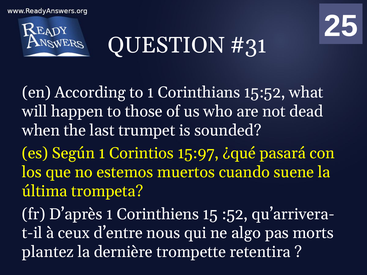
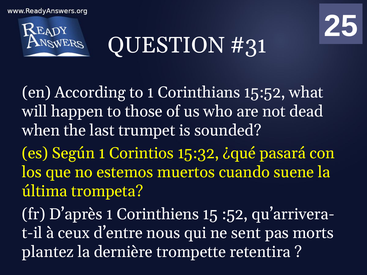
15:97: 15:97 -> 15:32 (198, 153)
algo: algo -> sent (246, 233)
